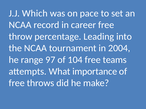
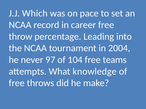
range: range -> never (32, 60)
importance: importance -> knowledge (95, 72)
